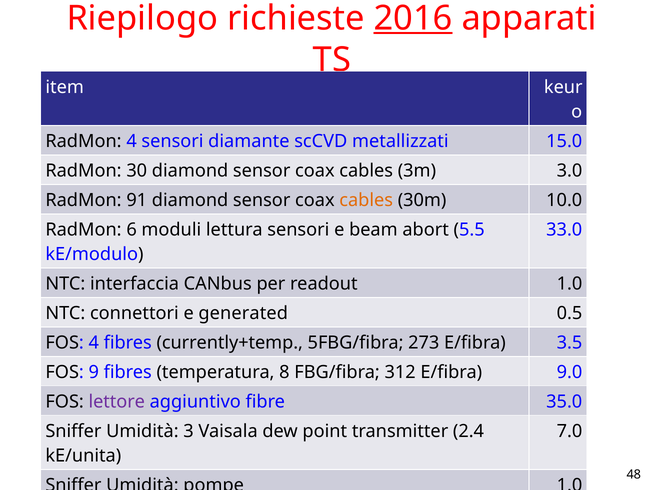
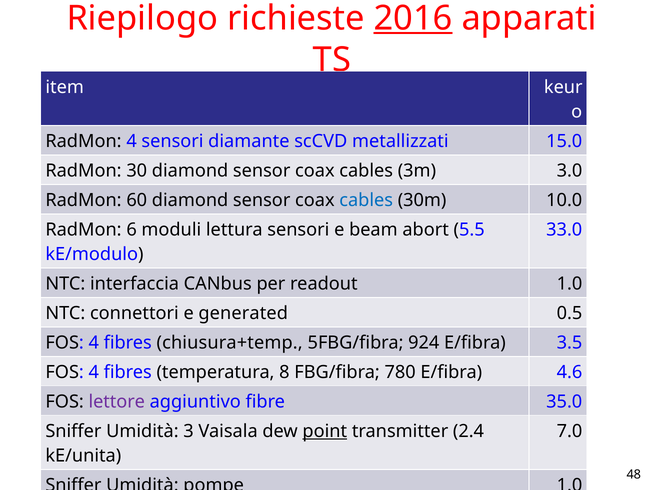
91: 91 -> 60 (137, 200)
cables colour: orange -> blue (366, 200)
currently+temp: currently+temp -> chiusura+temp (230, 343)
273: 273 -> 924 (424, 343)
9: 9 -> 4 (94, 372)
312: 312 -> 780 (400, 372)
9.0: 9.0 -> 4.6 (569, 372)
point underline: none -> present (325, 431)
